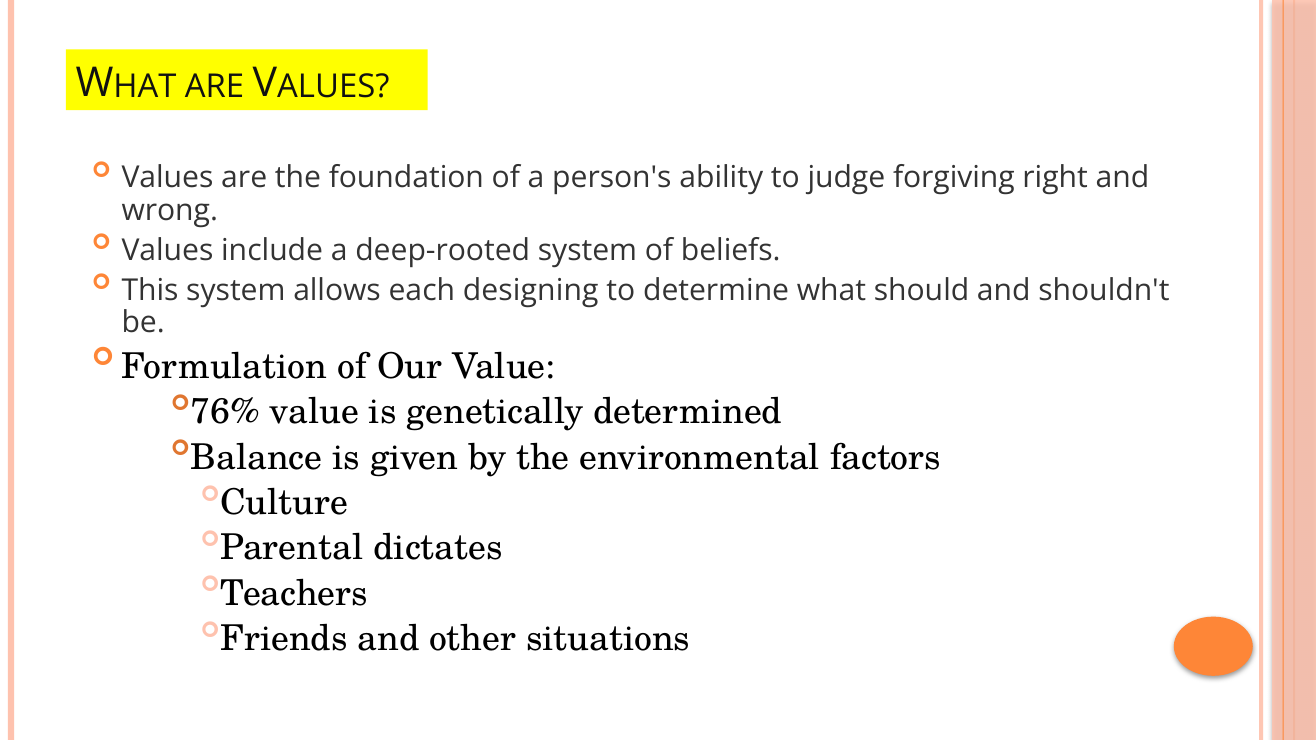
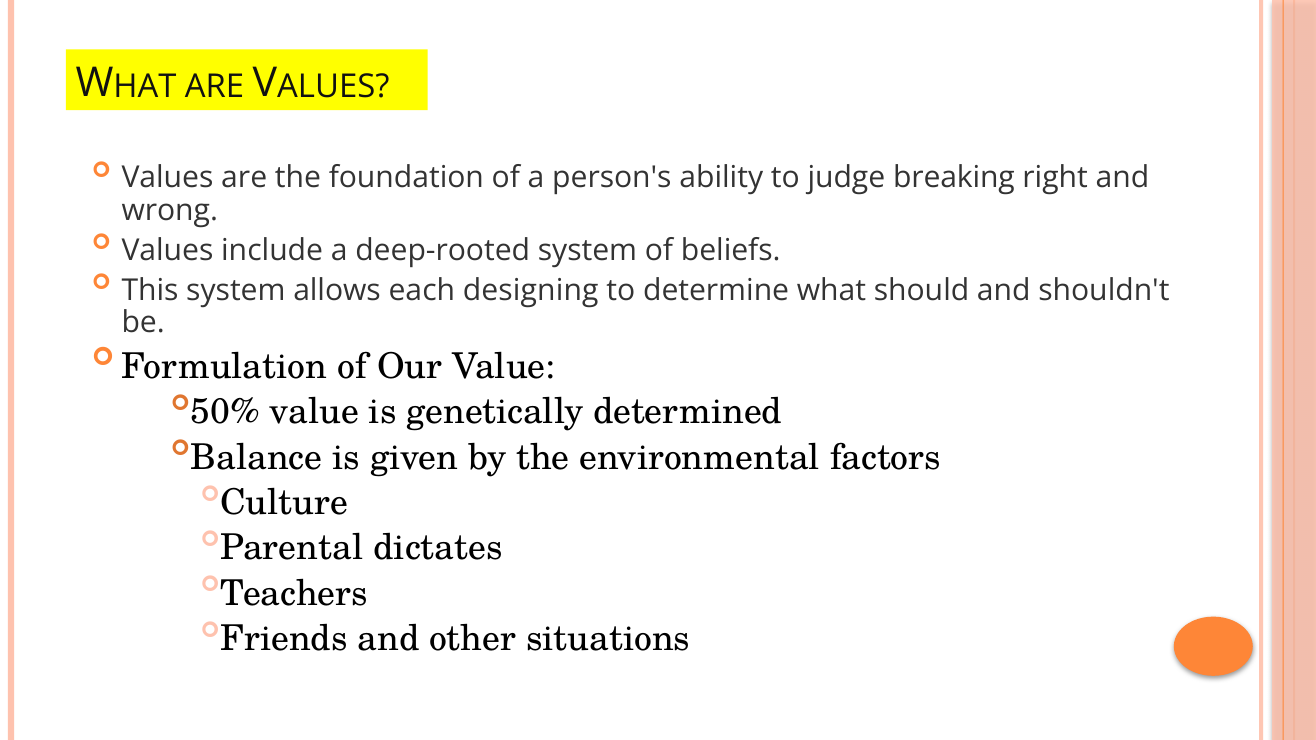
forgiving: forgiving -> breaking (954, 178)
76%: 76% -> 50% (225, 412)
